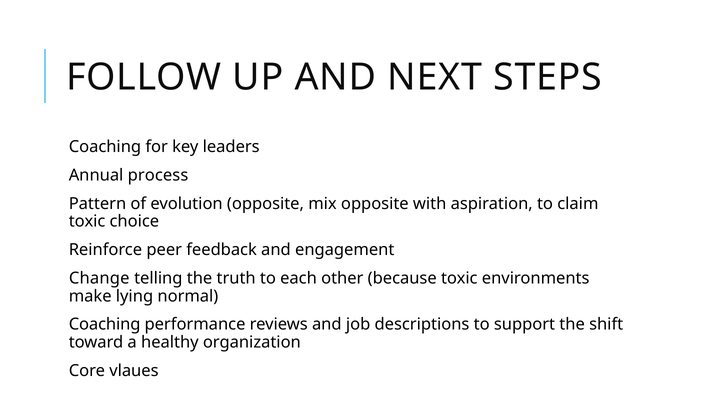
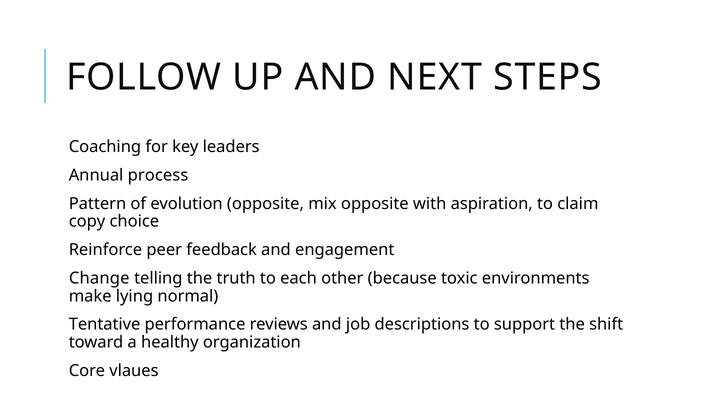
toxic: toxic -> copy (87, 222)
Coaching: Coaching -> Tentative (105, 325)
